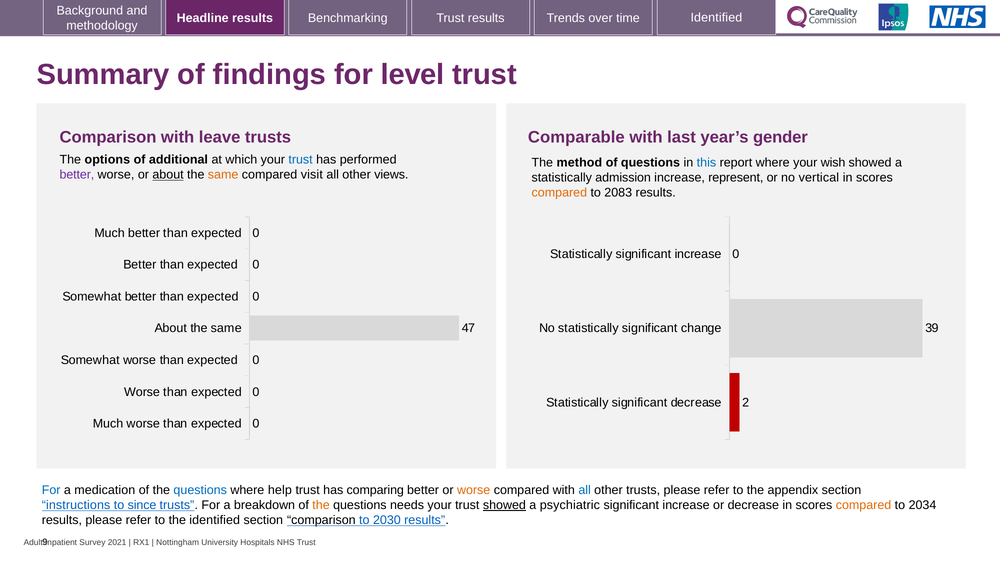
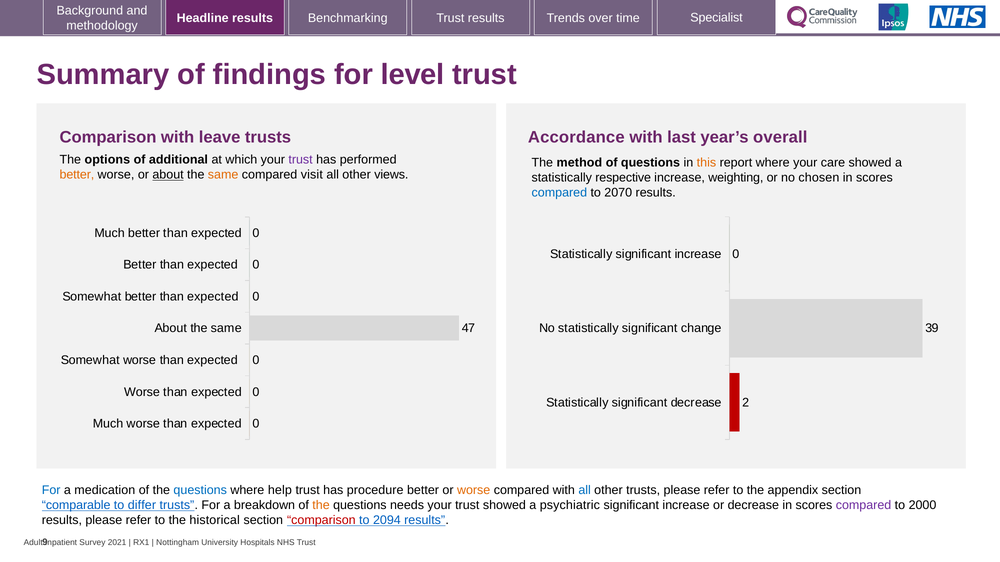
Identified: Identified -> Specialist (717, 18)
Comparable: Comparable -> Accordance (576, 138)
gender: gender -> overall (780, 138)
trust colour: blue -> purple (301, 160)
this colour: blue -> orange (706, 163)
wish: wish -> care (833, 163)
better colour: purple -> orange (77, 175)
admission: admission -> respective (623, 178)
represent: represent -> weighting (736, 178)
vertical: vertical -> chosen (819, 178)
compared colour: orange -> blue (559, 193)
2083: 2083 -> 2070 (618, 193)
comparing: comparing -> procedure (375, 491)
instructions: instructions -> comparable (76, 506)
since: since -> differ (142, 506)
showed underline: present -> none (504, 506)
compared colour: orange -> purple (864, 506)
2034: 2034 -> 2000 (922, 506)
the identified: identified -> historical (215, 521)
comparison colour: black -> red (321, 521)
2030: 2030 -> 2094 (387, 521)
